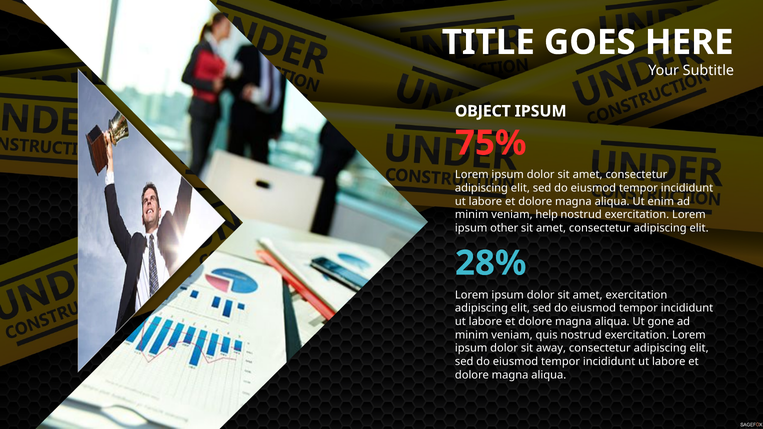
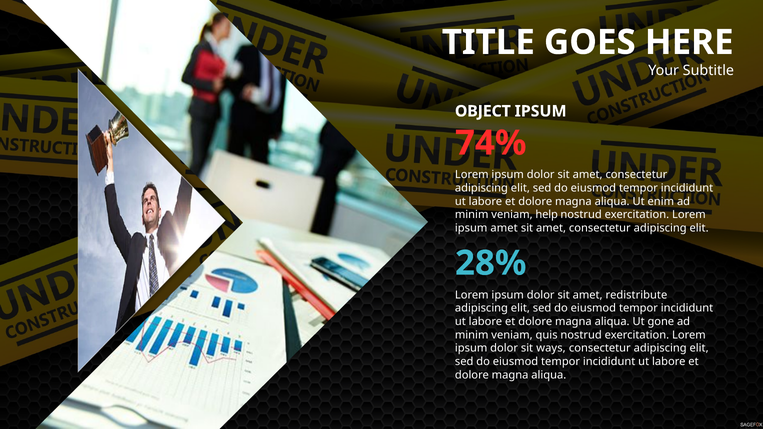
75%: 75% -> 74% (491, 143)
ipsum other: other -> amet (504, 228)
amet exercitation: exercitation -> redistribute (636, 295)
away: away -> ways (551, 348)
